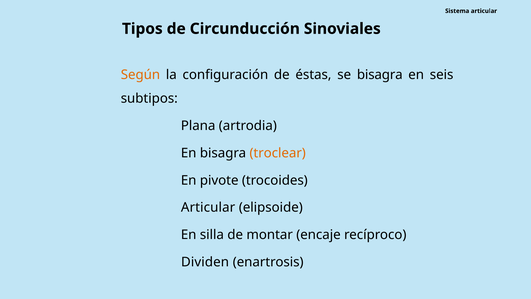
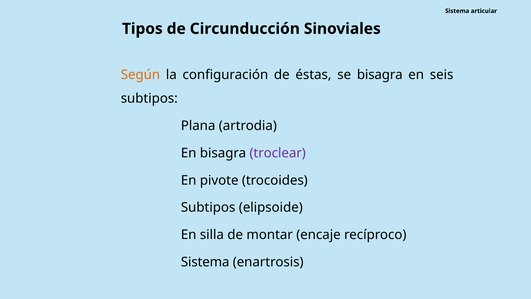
troclear colour: orange -> purple (278, 153)
Articular: Articular -> Subtipos (208, 207)
Dividen: Dividen -> Sistema (205, 262)
